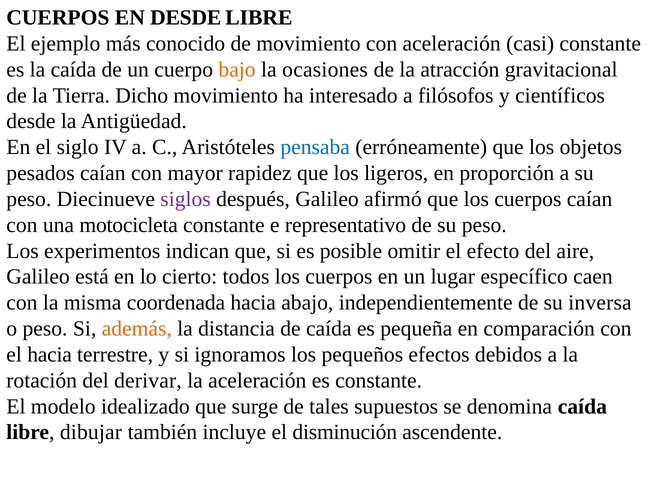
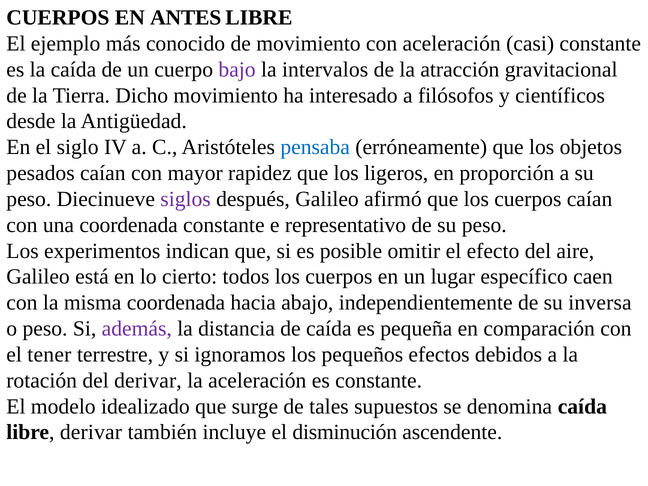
EN DESDE: DESDE -> ANTES (186, 18)
bajo colour: orange -> purple (237, 69)
ocasiones: ocasiones -> intervalos (325, 69)
una motocicleta: motocicleta -> coordenada (129, 225)
además colour: orange -> purple (137, 329)
el hacia: hacia -> tener (49, 355)
libre dibujar: dibujar -> derivar (91, 432)
